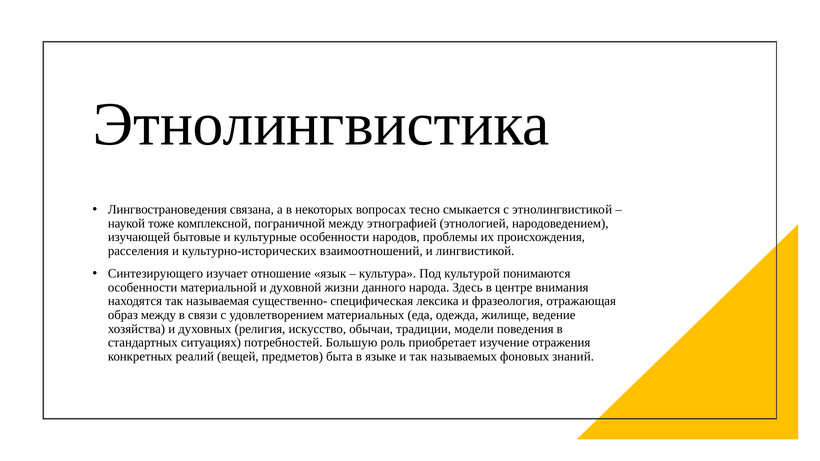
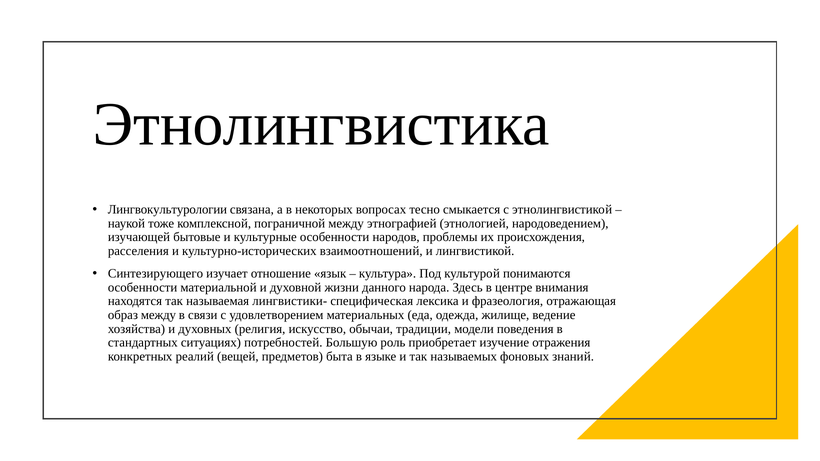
Лингвострановедения: Лингвострановедения -> Лингвокультурологии (167, 210)
существенно-: существенно- -> лингвистики- (290, 301)
